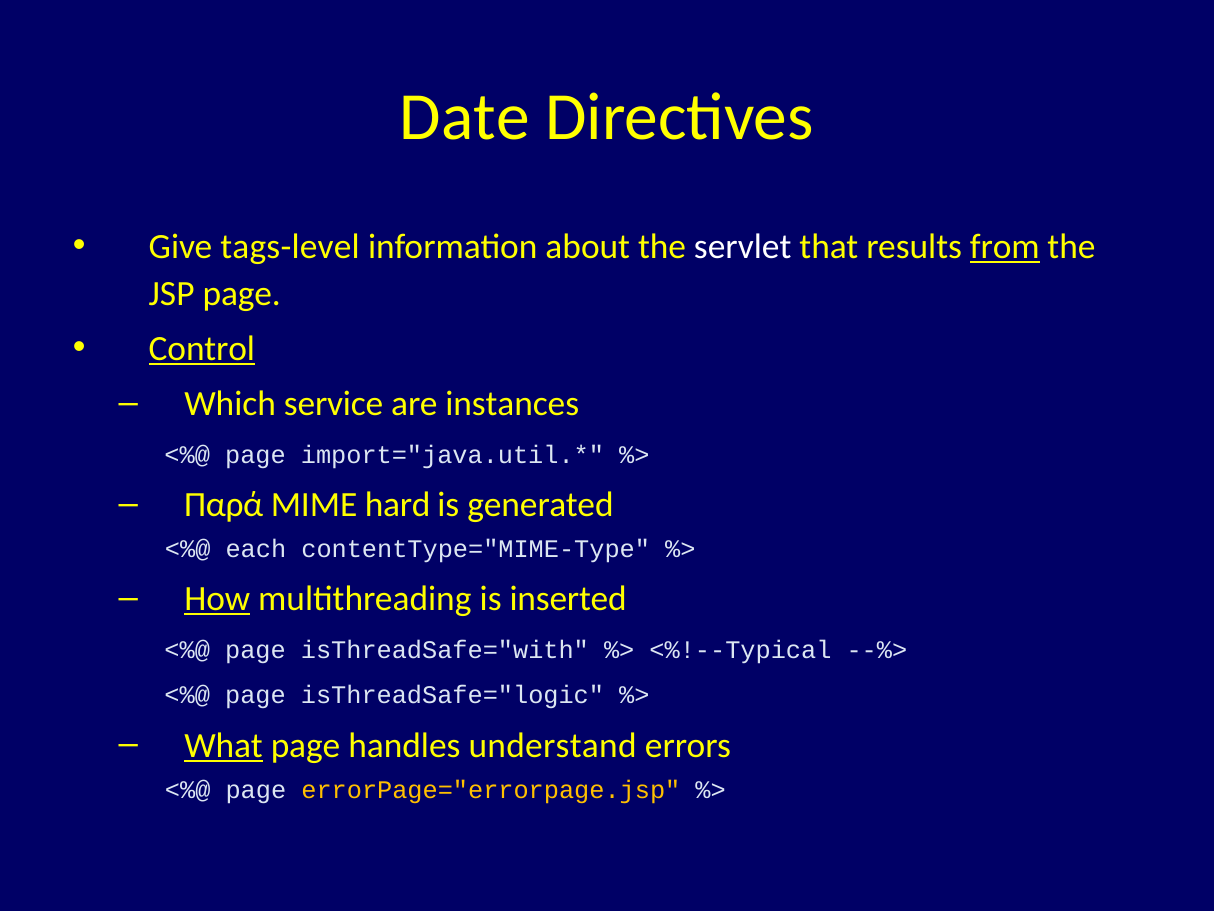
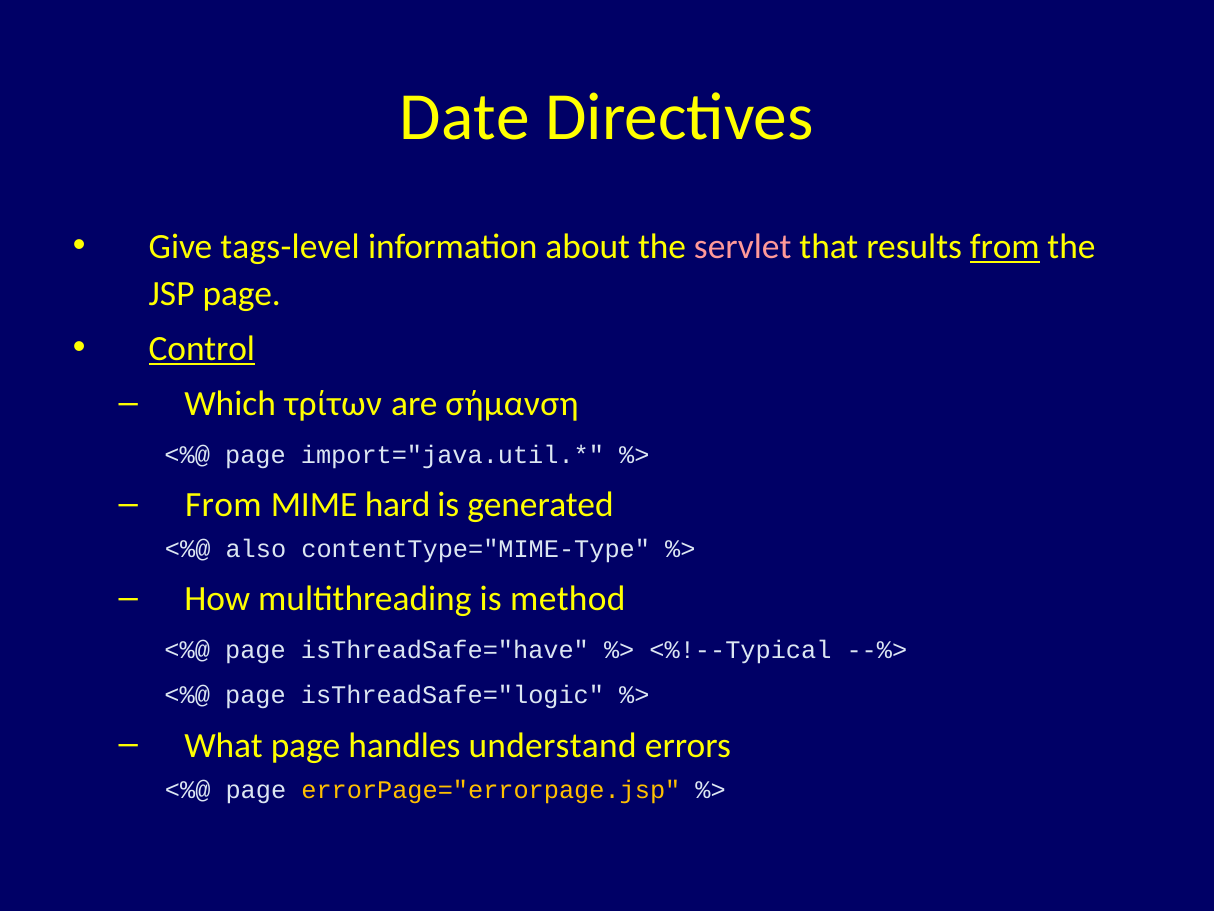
servlet colour: white -> pink (743, 246)
service: service -> τρίτων (333, 404)
instances: instances -> σήμανση (512, 404)
Παρά: Παρά -> From (223, 504)
each: each -> also (256, 549)
How underline: present -> none (217, 599)
inserted: inserted -> method (568, 599)
isThreadSafe="with: isThreadSafe="with -> isThreadSafe="have (445, 650)
What underline: present -> none (224, 745)
